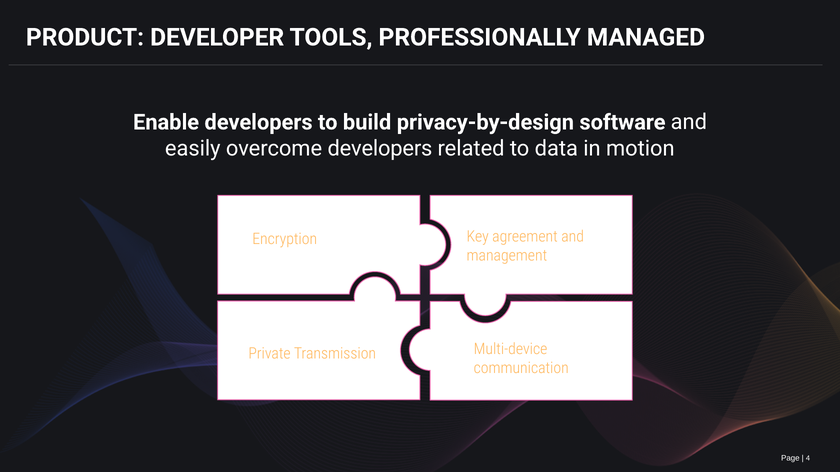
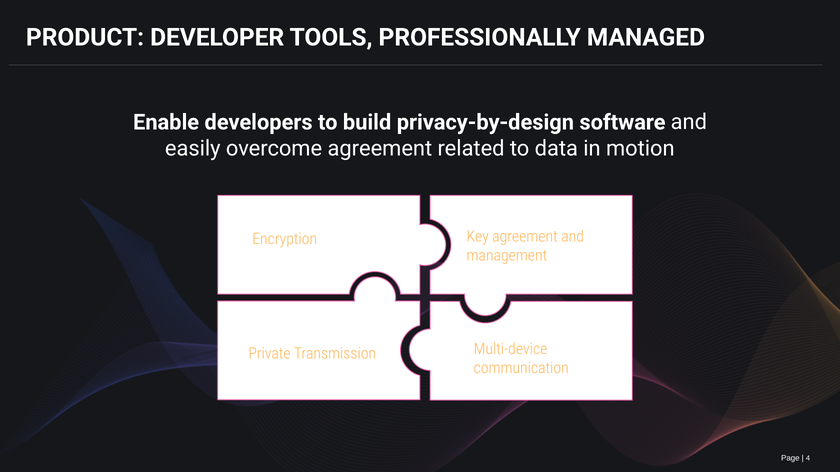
overcome developers: developers -> agreement (380, 149)
